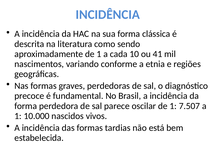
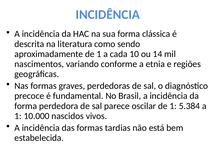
41: 41 -> 14 (158, 54)
7.507: 7.507 -> 5.384 (189, 105)
